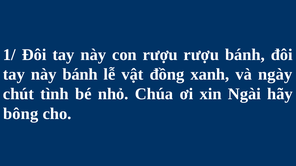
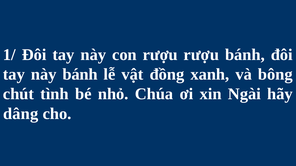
ngày: ngày -> bông (275, 75)
bông: bông -> dâng (21, 114)
